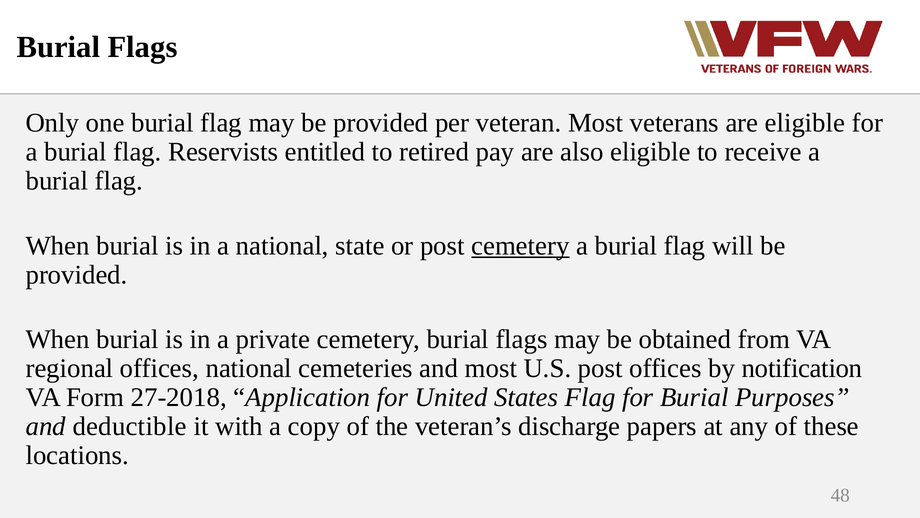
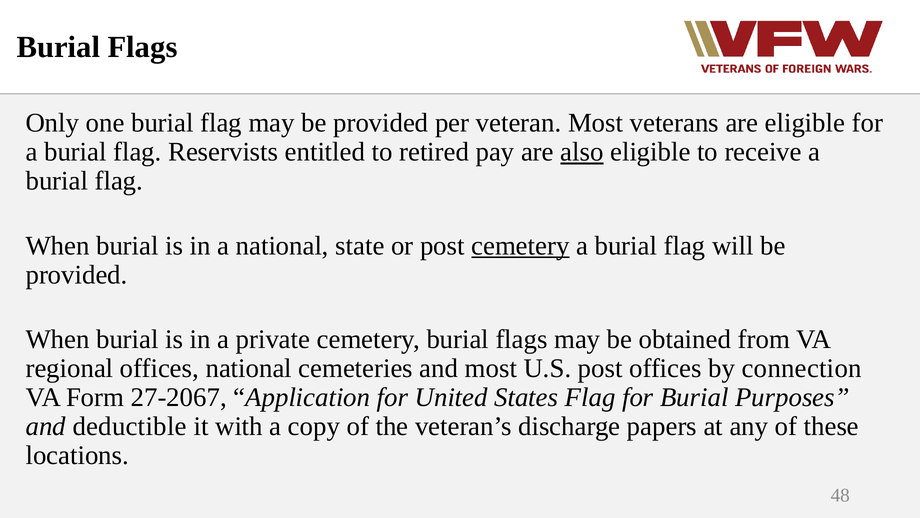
also underline: none -> present (582, 152)
notification: notification -> connection (802, 368)
27-2018: 27-2018 -> 27-2067 (179, 397)
